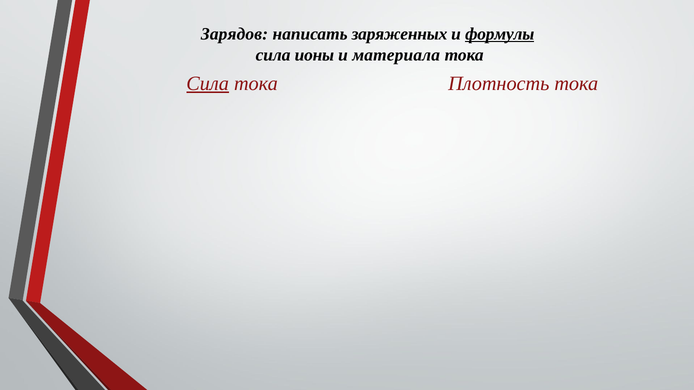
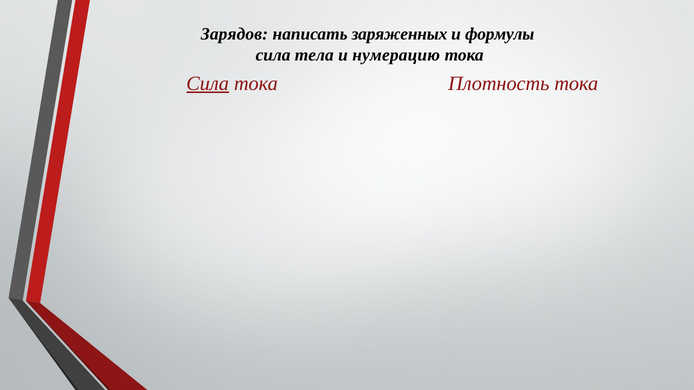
формулы underline: present -> none (500, 34)
ионы: ионы -> тела (314, 55)
материала: материала -> нумерацию (396, 55)
